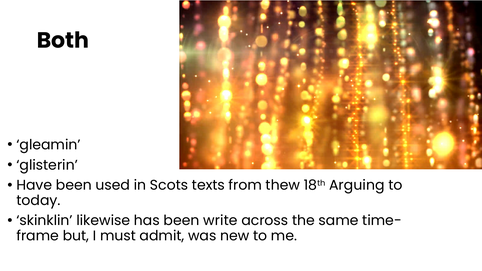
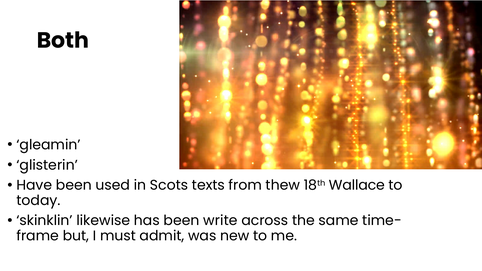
Arguing: Arguing -> Wallace (357, 185)
